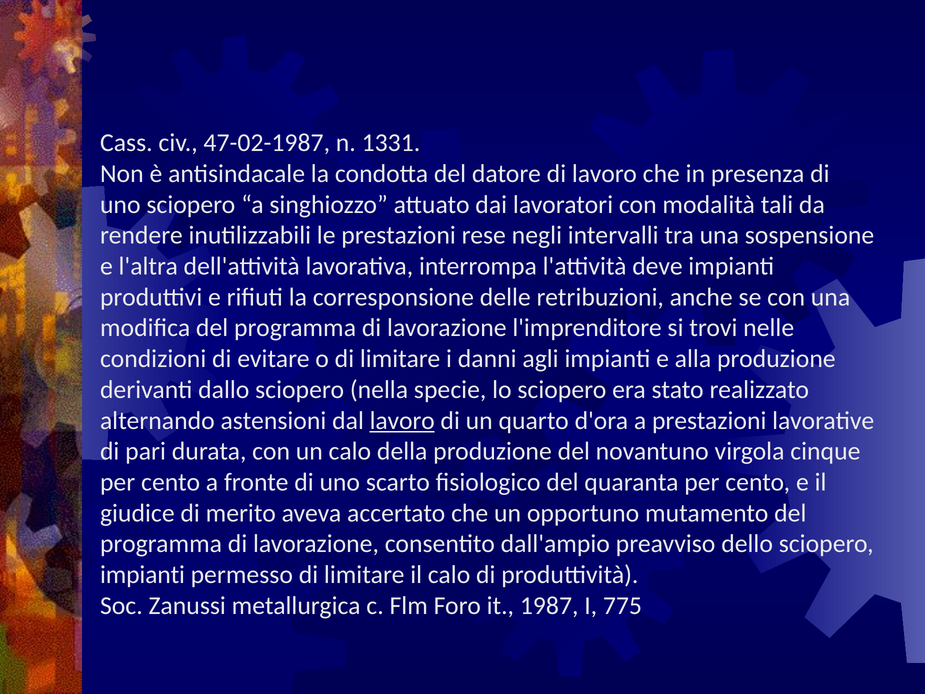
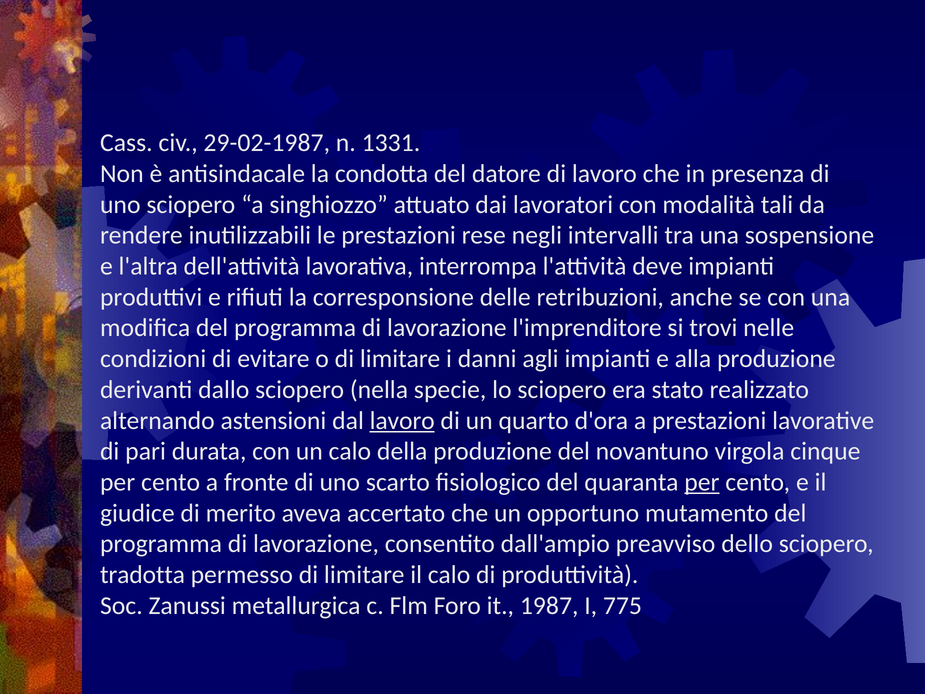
47-02-1987: 47-02-1987 -> 29-02-1987 (267, 143)
per underline: none -> present (702, 482)
impianti: impianti -> tradotta (143, 575)
